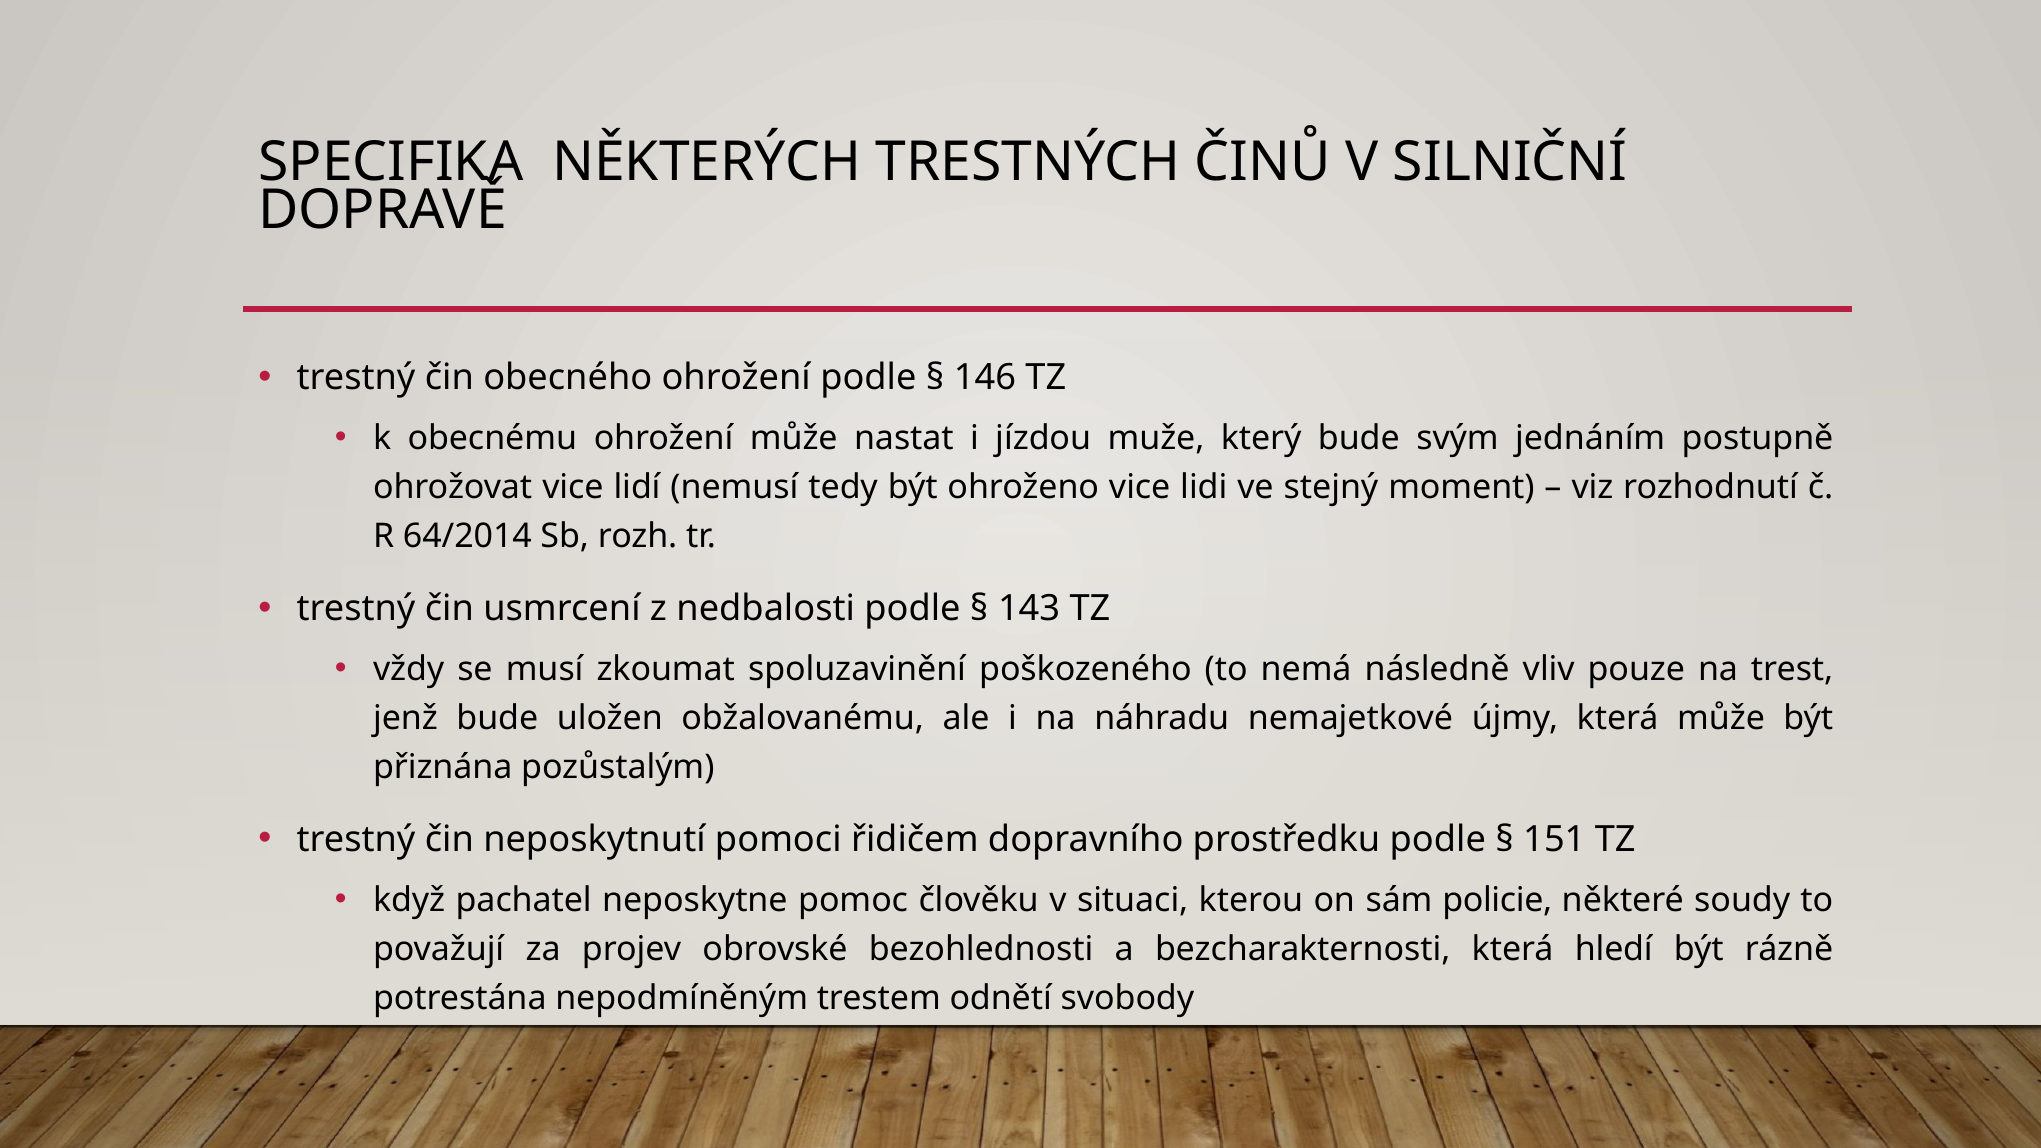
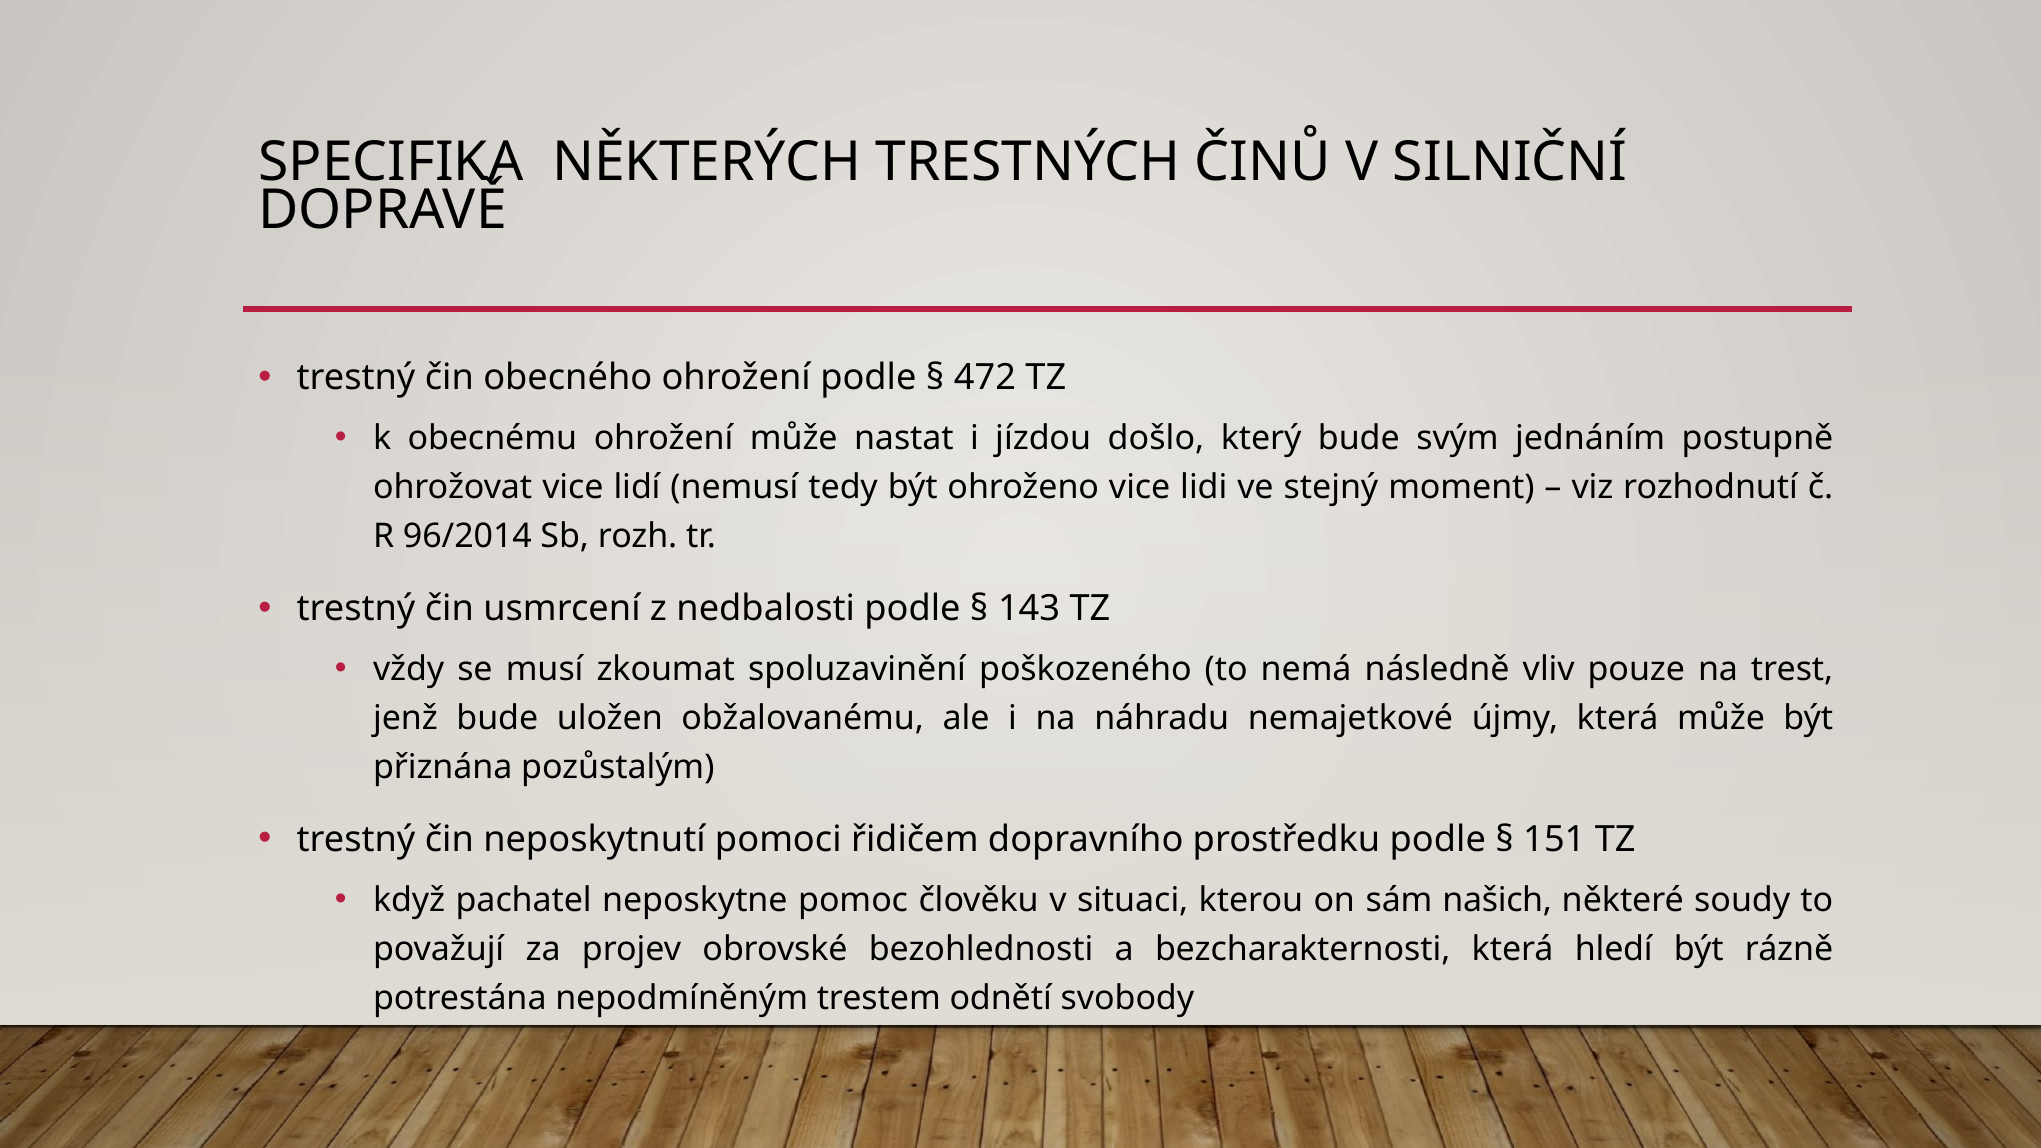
146: 146 -> 472 (985, 378)
muže: muže -> došlo (1156, 439)
64/2014: 64/2014 -> 96/2014 (467, 537)
policie: policie -> našich (1497, 900)
